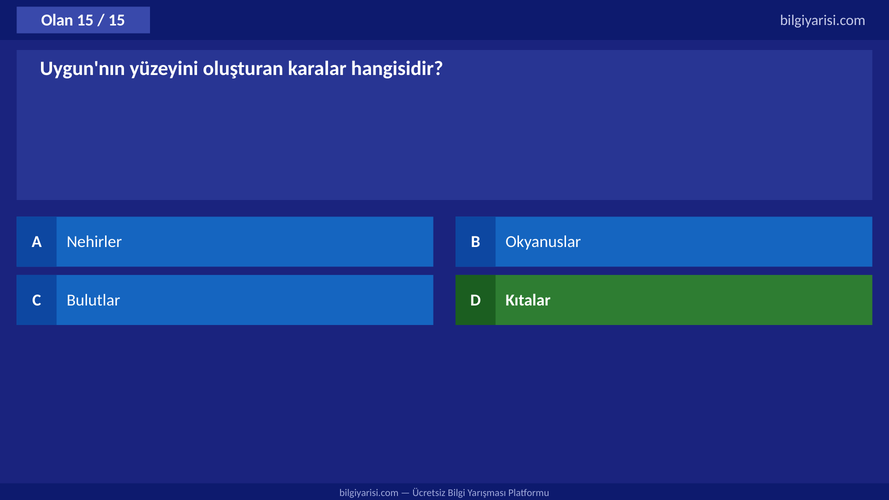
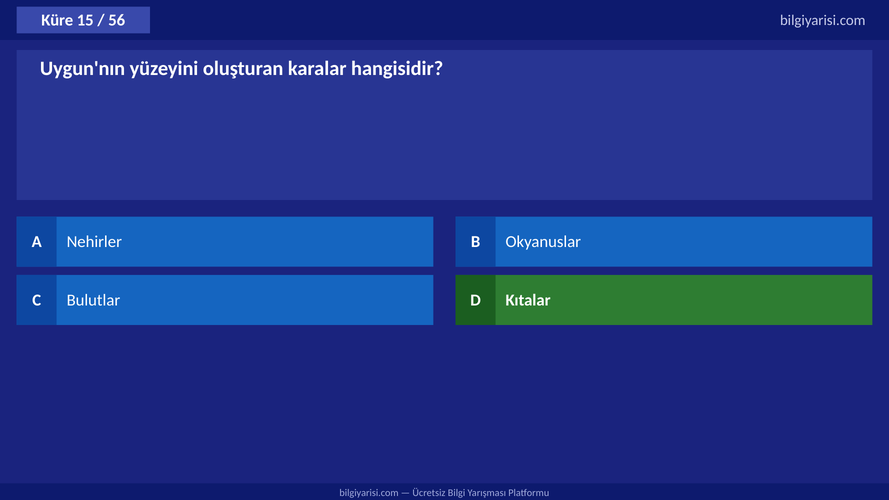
Olan: Olan -> Küre (57, 20)
15: 15 -> 56 (117, 20)
